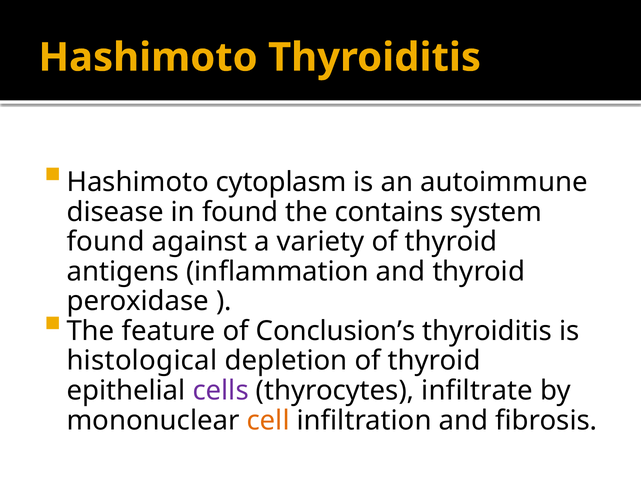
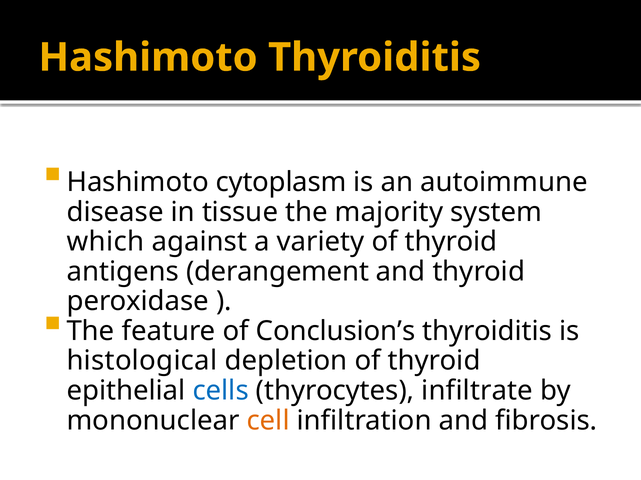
in found: found -> tissue (240, 212)
contains: contains -> majority (389, 212)
found: found -> which (106, 242)
inflammation: inflammation -> derangement (278, 272)
cells colour: purple -> blue (221, 391)
